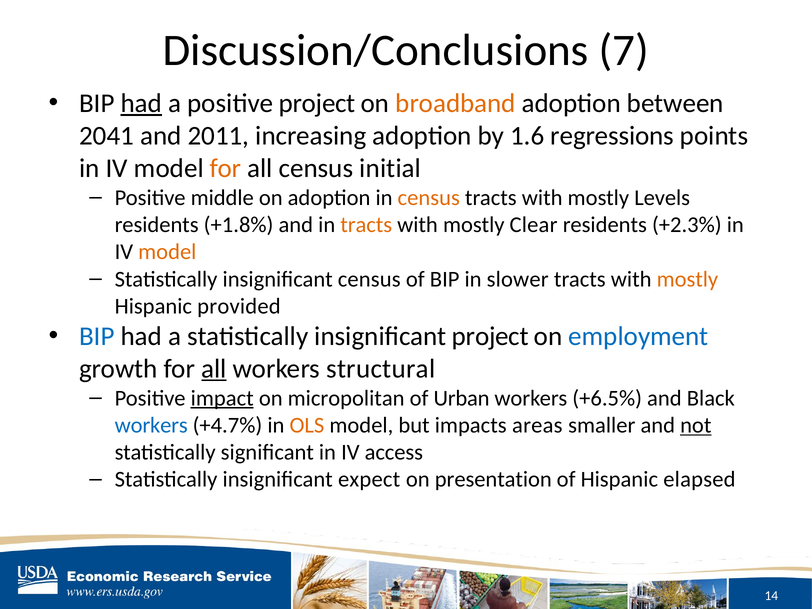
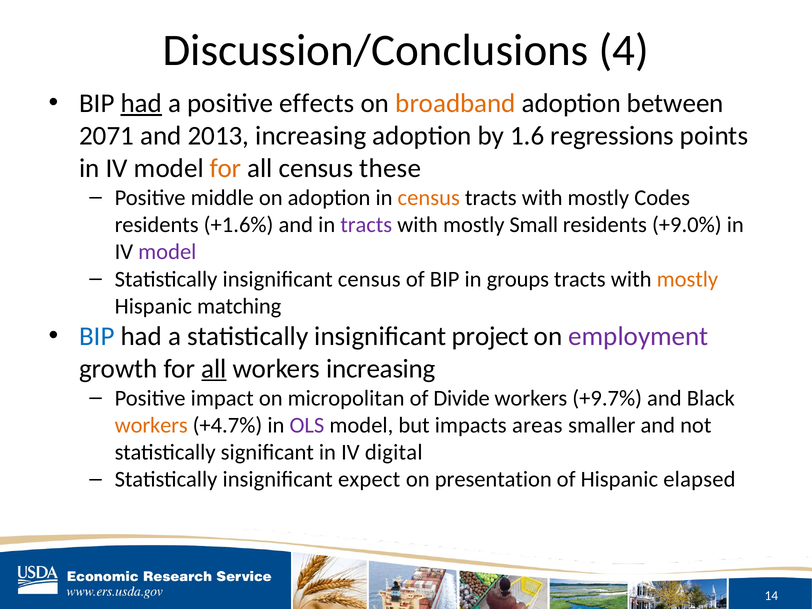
7: 7 -> 4 (624, 50)
positive project: project -> effects (317, 103)
2041: 2041 -> 2071 (107, 136)
2011: 2011 -> 2013 (218, 136)
initial: initial -> these (390, 168)
Levels: Levels -> Codes (662, 198)
+1.8%: +1.8% -> +1.6% (239, 225)
tracts colour: orange -> purple (366, 225)
Clear: Clear -> Small (534, 225)
+2.3%: +2.3% -> +9.0% (687, 225)
model colour: orange -> purple (167, 252)
slower: slower -> groups (518, 279)
provided: provided -> matching (239, 306)
employment colour: blue -> purple (639, 336)
workers structural: structural -> increasing (381, 369)
impact underline: present -> none (222, 398)
Urban: Urban -> Divide (462, 398)
+6.5%: +6.5% -> +9.7% (607, 398)
workers colour: blue -> orange (151, 425)
OLS colour: orange -> purple (307, 425)
not underline: present -> none (696, 425)
access: access -> digital (394, 452)
